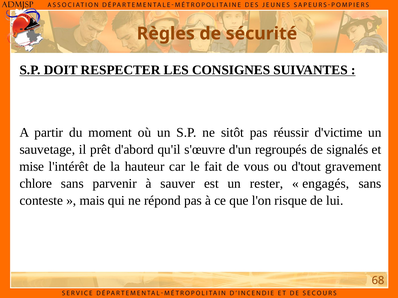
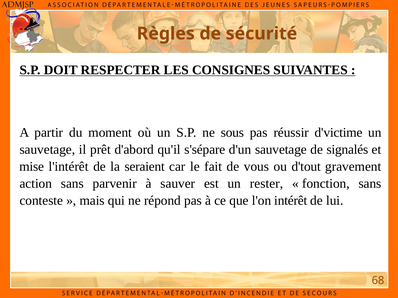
sitôt: sitôt -> sous (232, 133)
s'œuvre: s'œuvre -> s'sépare (205, 150)
d'un regroupés: regroupés -> sauvetage (281, 150)
hauteur: hauteur -> seraient (145, 167)
chlore: chlore -> action (36, 184)
engagés: engagés -> fonction (326, 184)
risque: risque -> intérêt (291, 201)
